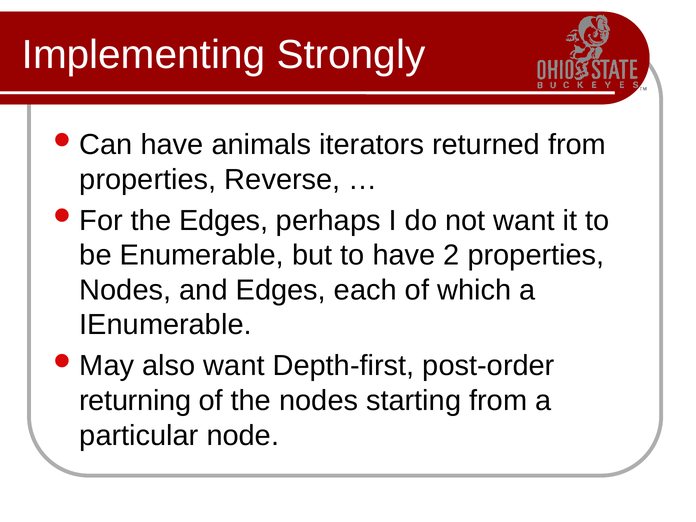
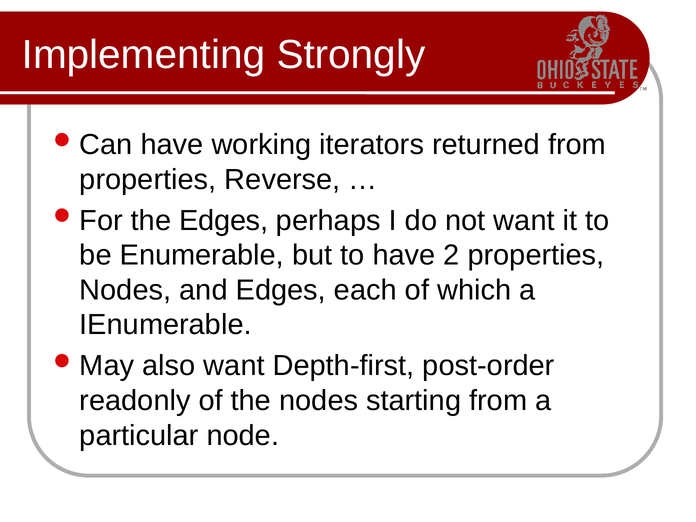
animals: animals -> working (261, 145)
returning: returning -> readonly (135, 401)
